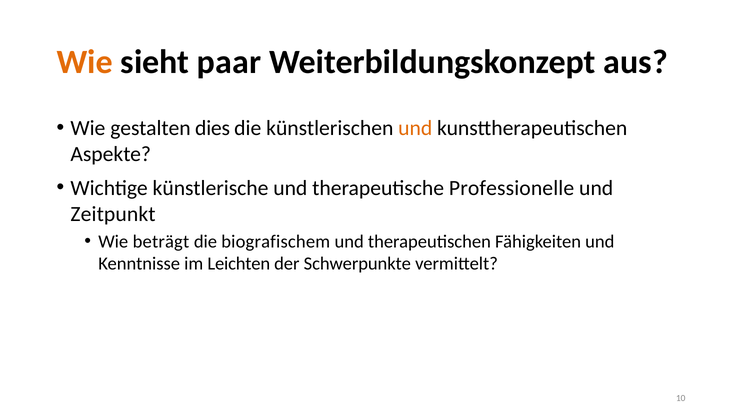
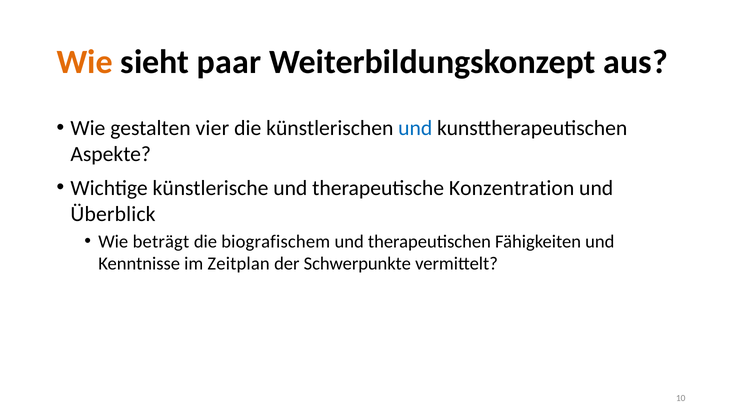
dies: dies -> vier (212, 128)
und colour: orange -> blue (415, 128)
Professionelle: Professionelle -> Konzentration (512, 188)
Zeitpunkt: Zeitpunkt -> Überblick (113, 214)
Leichten: Leichten -> Zeitplan (239, 264)
